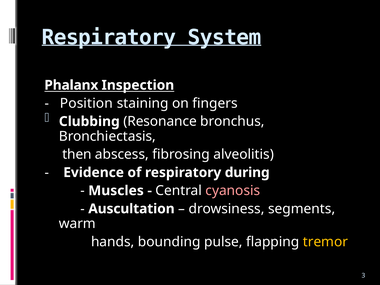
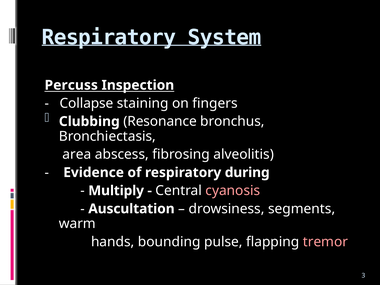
Phalanx: Phalanx -> Percuss (71, 85)
Position: Position -> Collapse (87, 103)
then: then -> area (77, 154)
Muscles: Muscles -> Multiply (116, 191)
tremor colour: yellow -> pink (325, 242)
